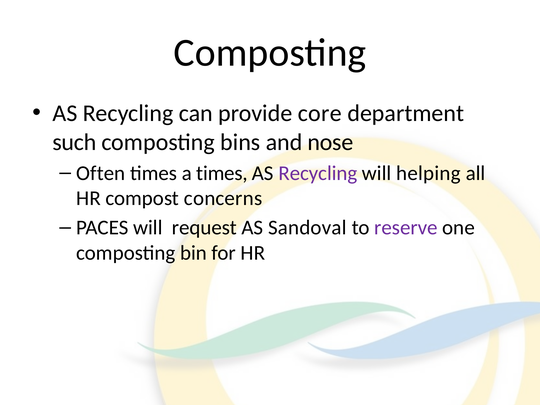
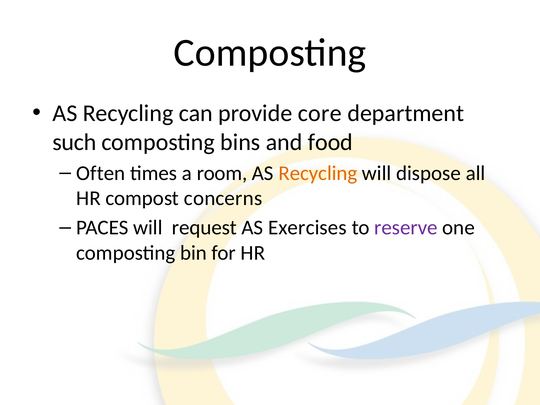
nose: nose -> food (330, 142)
a times: times -> room (222, 173)
Recycling colour: purple -> orange (318, 173)
helping: helping -> dispose (429, 173)
Sandoval: Sandoval -> Exercises (307, 228)
